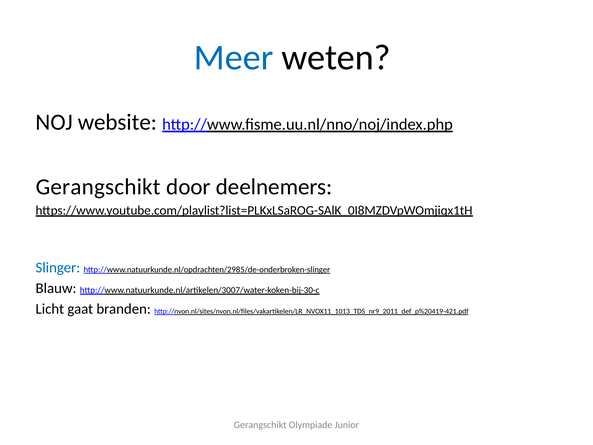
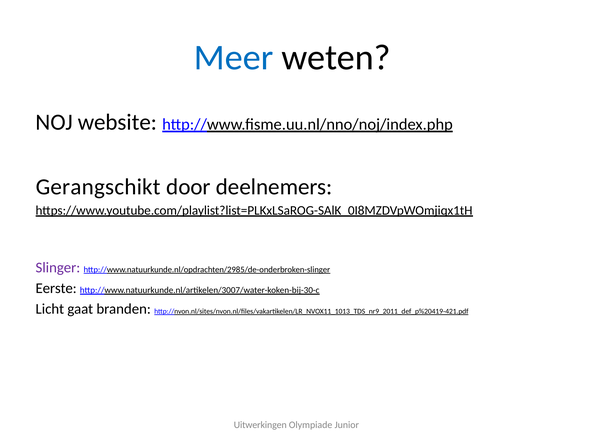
Slinger colour: blue -> purple (58, 267)
Blauw: Blauw -> Eerste (56, 288)
Gerangschikt: Gerangschikt -> Uitwerkingen (260, 425)
